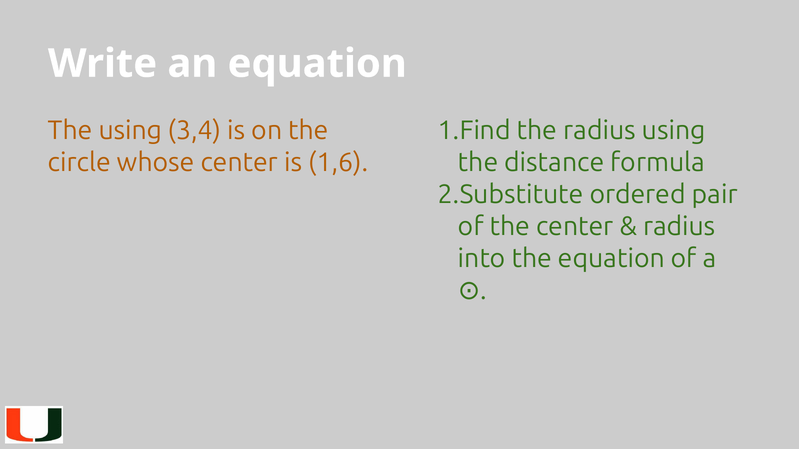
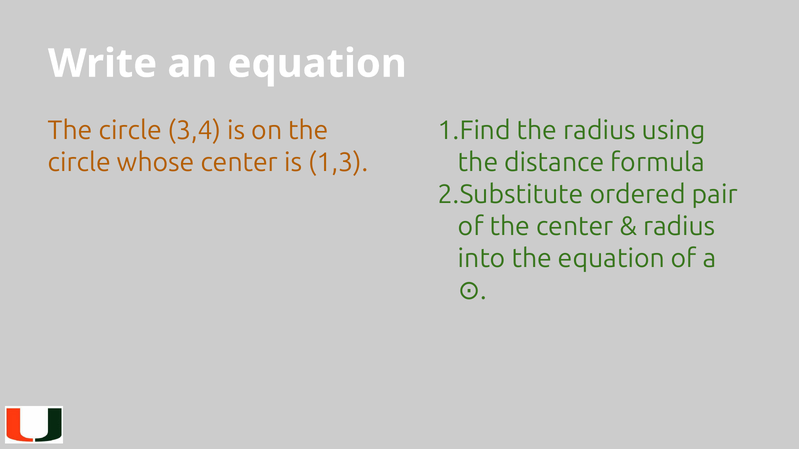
using: using -> circle (130, 131)
1,6: 1,6 -> 1,3 (338, 163)
